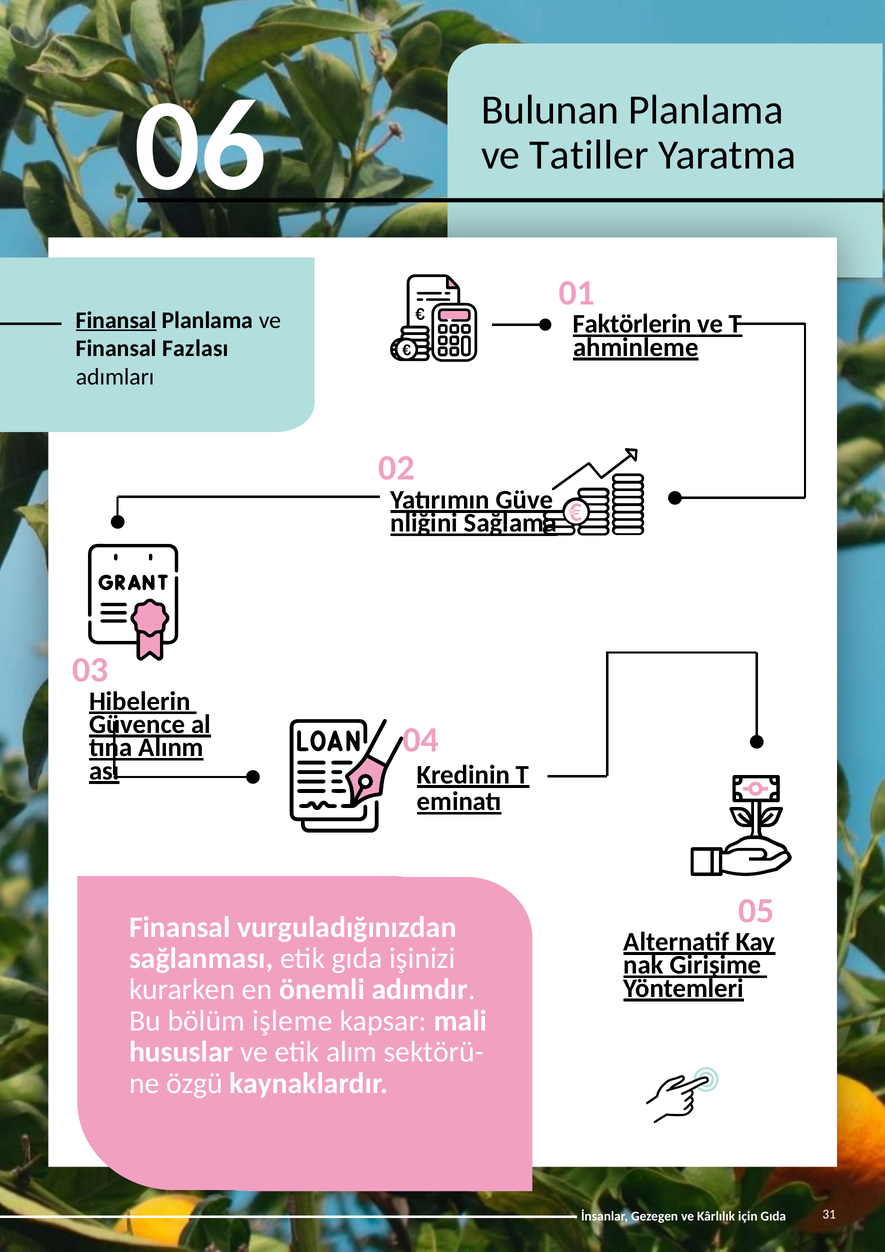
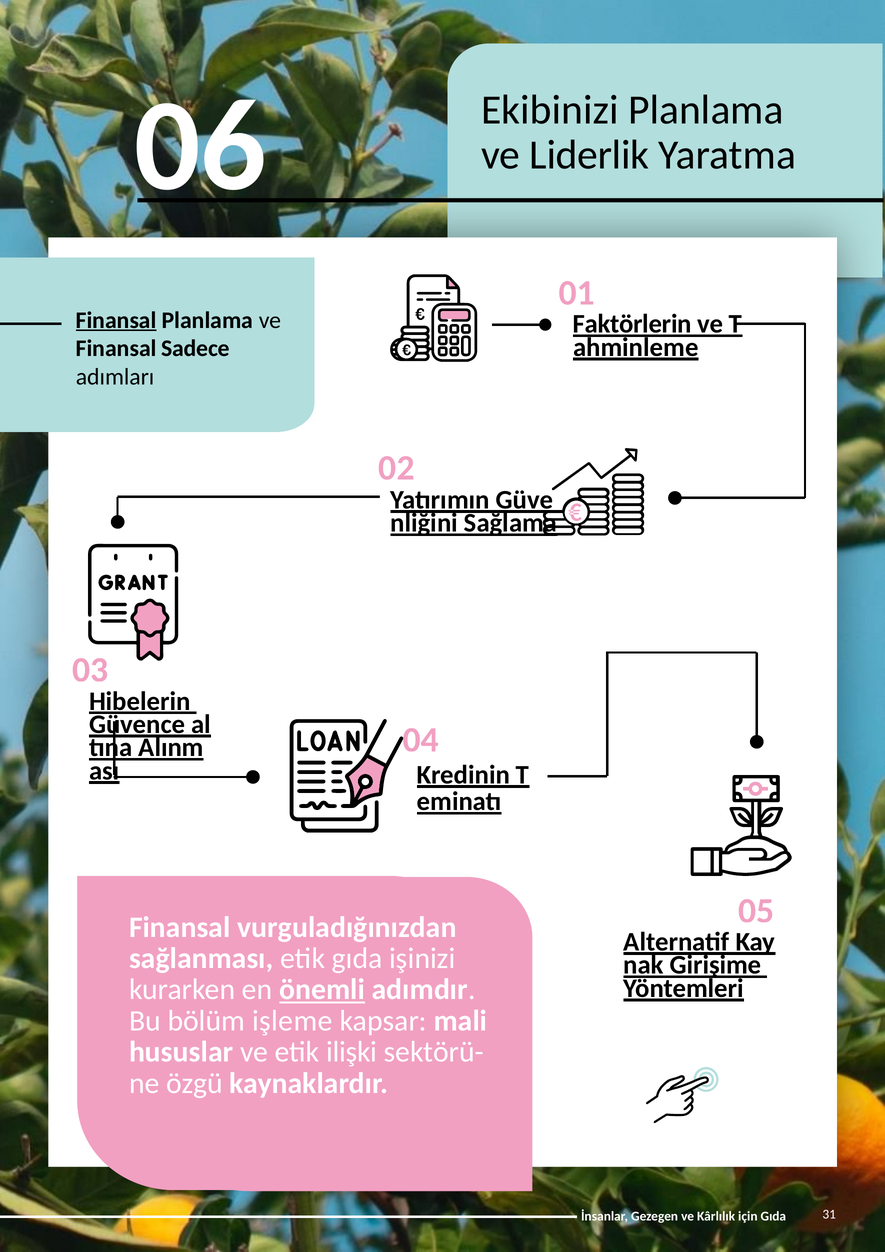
Bulunan: Bulunan -> Ekibinizi (550, 110)
Tatiller: Tatiller -> Liderlik (589, 155)
Fazlası: Fazlası -> Sadece (196, 348)
önemli underline: none -> present (322, 989)
alım: alım -> ilişki (352, 1052)
